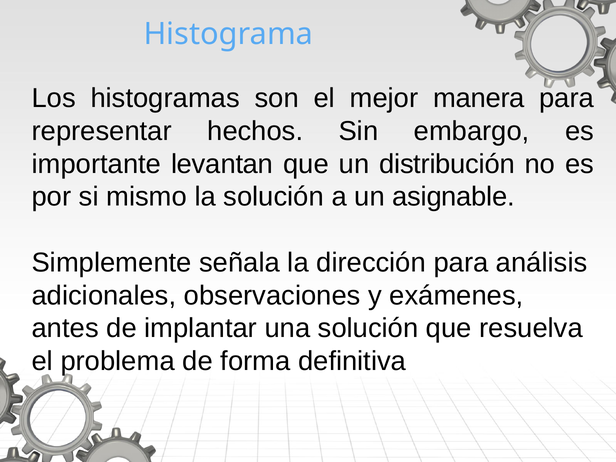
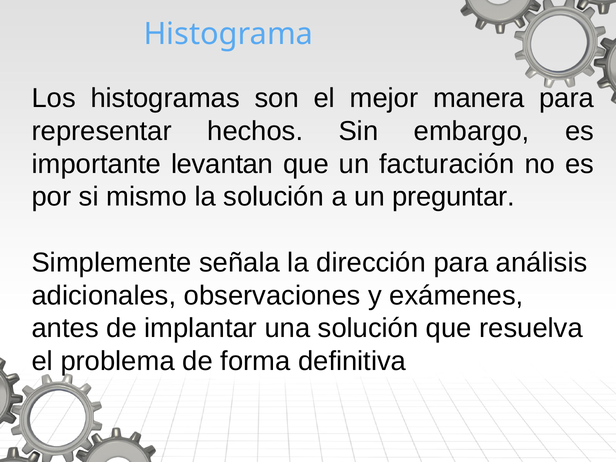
distribución: distribución -> facturación (447, 164)
asignable: asignable -> preguntar (454, 197)
